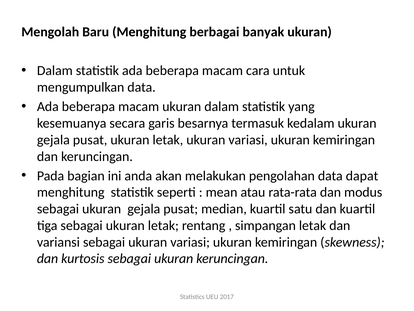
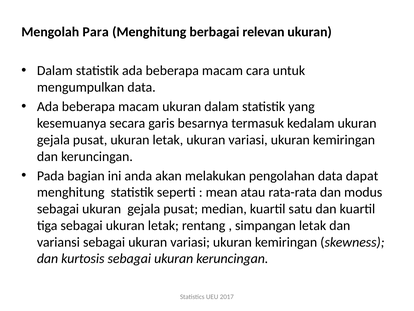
Baru: Baru -> Para (96, 32)
banyak: banyak -> relevan (263, 32)
